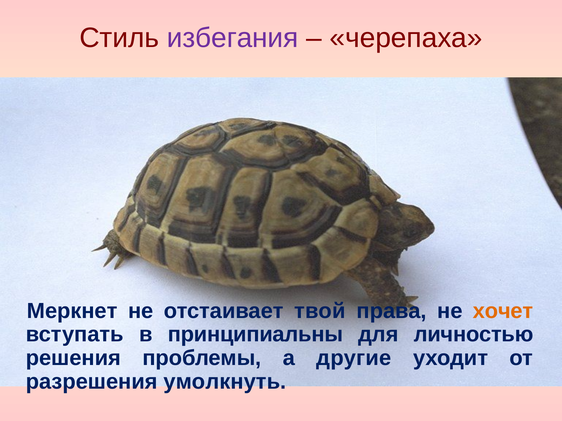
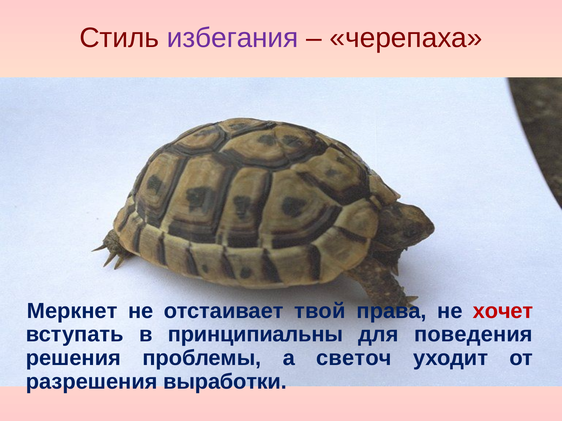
хочет colour: orange -> red (503, 311)
личностью: личностью -> поведения (473, 335)
другие: другие -> светоч (354, 358)
умолкнуть: умолкнуть -> выработки (225, 382)
